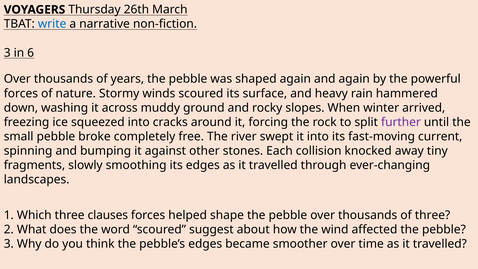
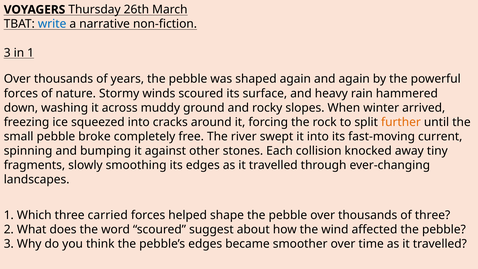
in 6: 6 -> 1 (31, 53)
further colour: purple -> orange (401, 122)
clauses: clauses -> carried (108, 215)
